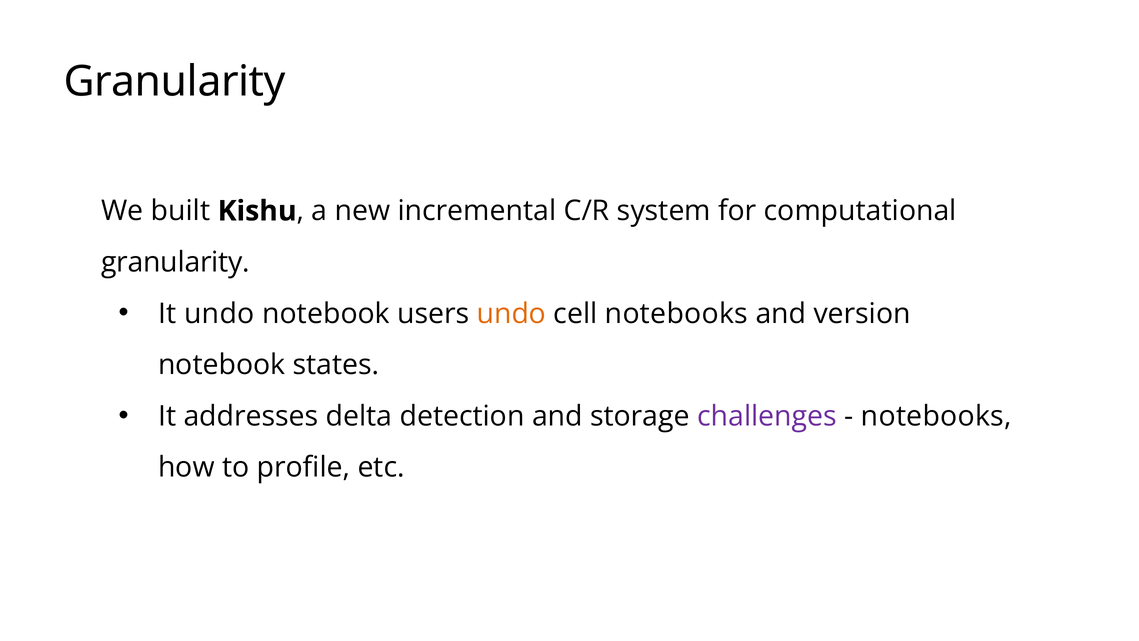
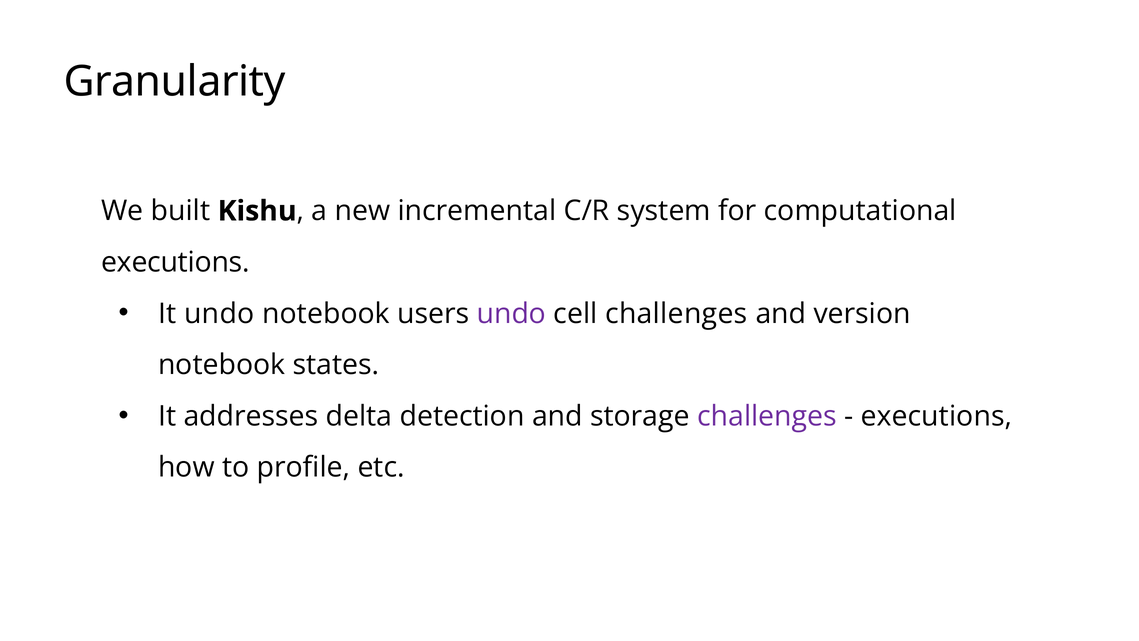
granularity: granularity -> executions (175, 262)
undo colour: orange -> purple (511, 313)
cell notebooks: notebooks -> challenges (676, 313)
notebooks: notebooks -> executions (936, 416)
